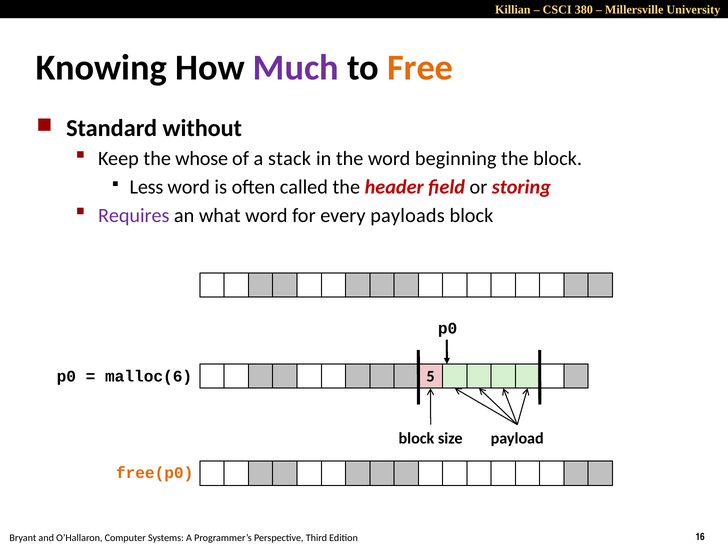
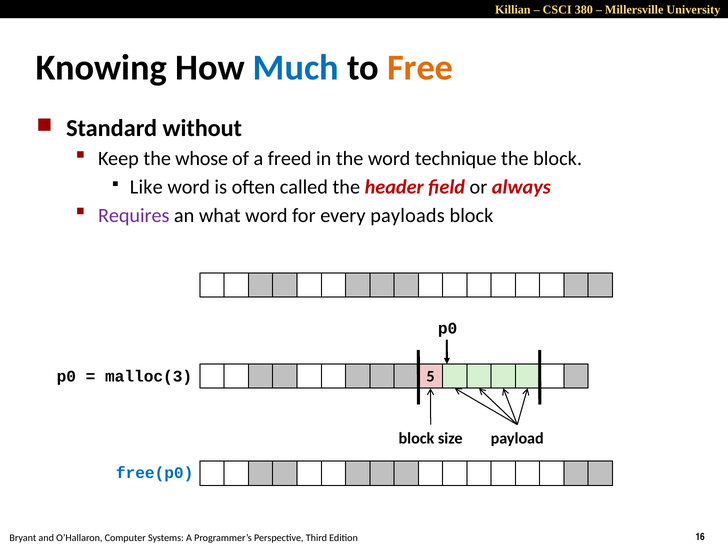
Much colour: purple -> blue (296, 68)
stack: stack -> freed (290, 159)
beginning: beginning -> technique (456, 159)
Less: Less -> Like (146, 187)
storing: storing -> always (521, 187)
malloc(6: malloc(6 -> malloc(3 (149, 376)
free(p0 colour: orange -> blue (155, 473)
